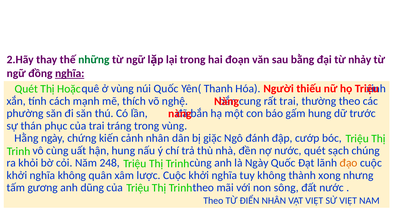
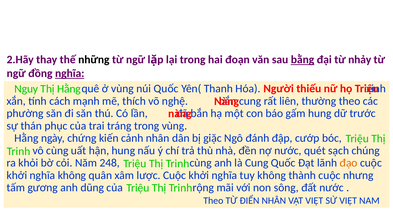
những colour: green -> black (94, 60)
bằng underline: none -> present (303, 60)
Quét: Quét -> Nguy (26, 89)
Thị Hoặc: Hoặc -> Hằng (69, 89)
rất trai: trai -> liên (289, 101)
là Ngày: Ngày -> Cung (257, 163)
thành xong: xong -> cuộc (329, 175)
của theo: theo -> rộng (203, 188)
